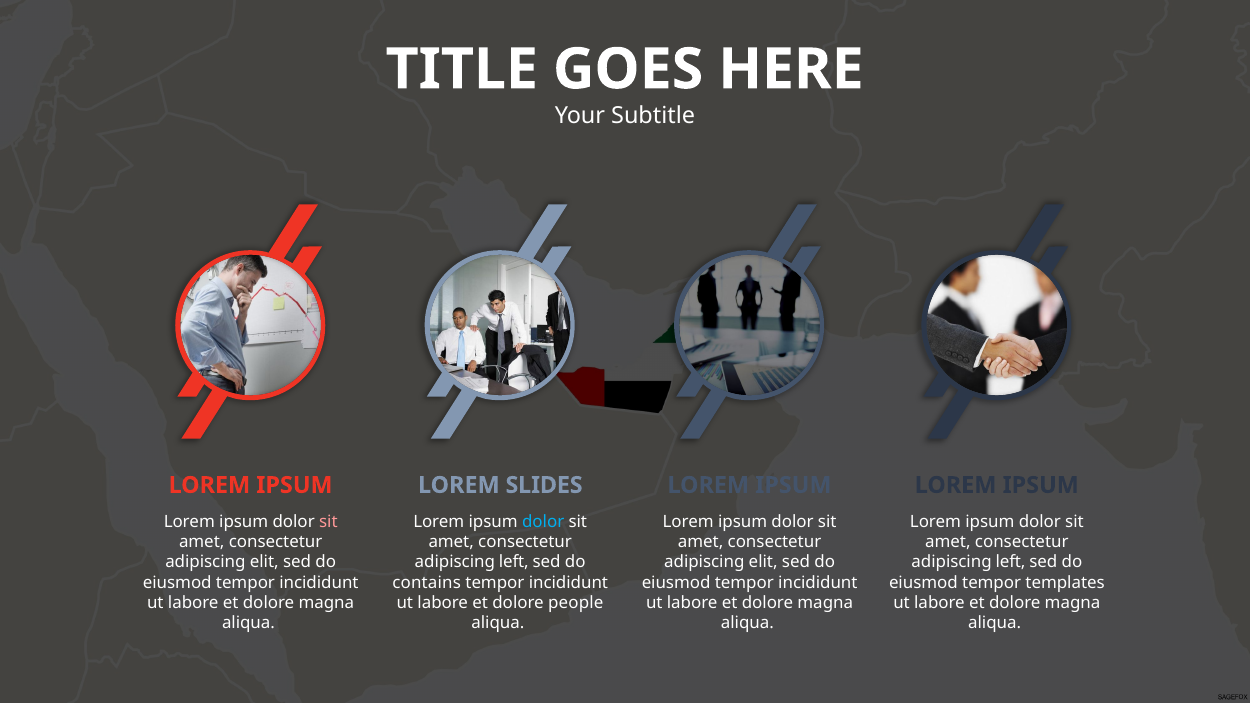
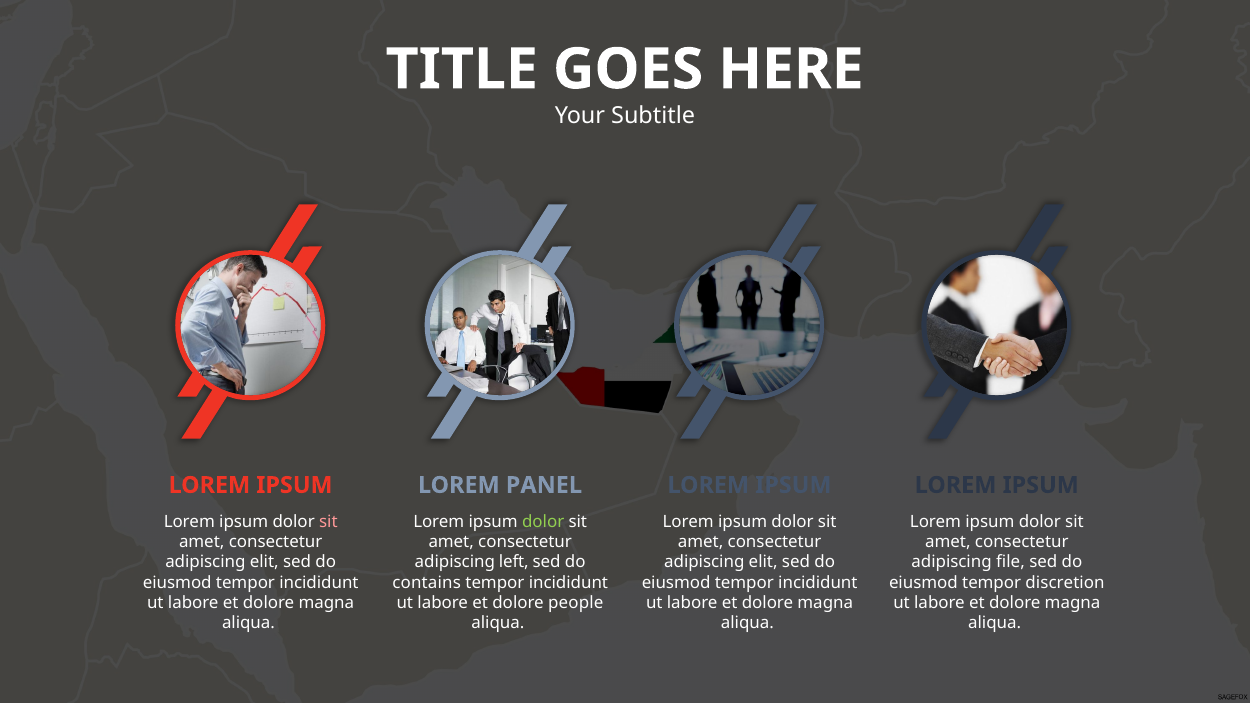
SLIDES: SLIDES -> PANEL (544, 485)
dolor colour: light blue -> light green (543, 522)
left: left -> file (1010, 562)
templates: templates -> discretion (1065, 583)
